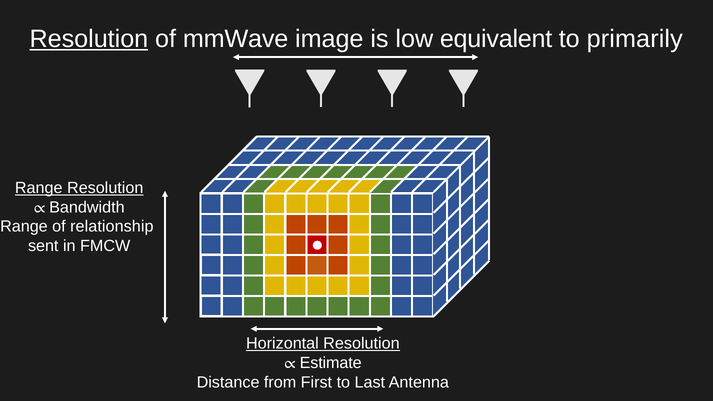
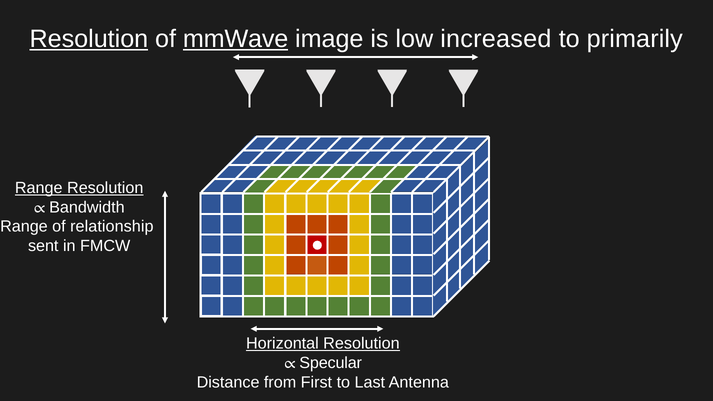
mmWave underline: none -> present (236, 39)
equivalent: equivalent -> increased (496, 39)
Estimate: Estimate -> Specular (331, 363)
